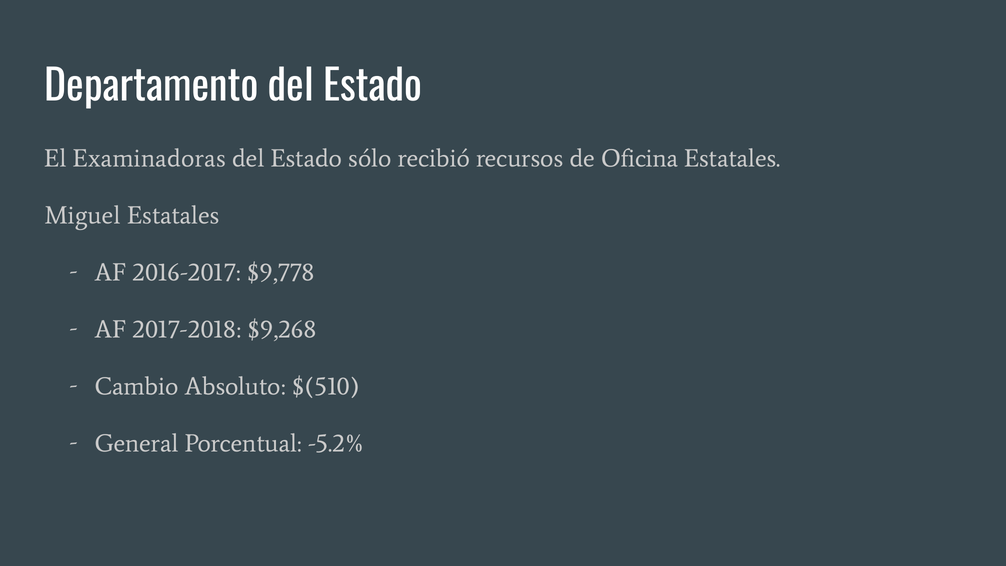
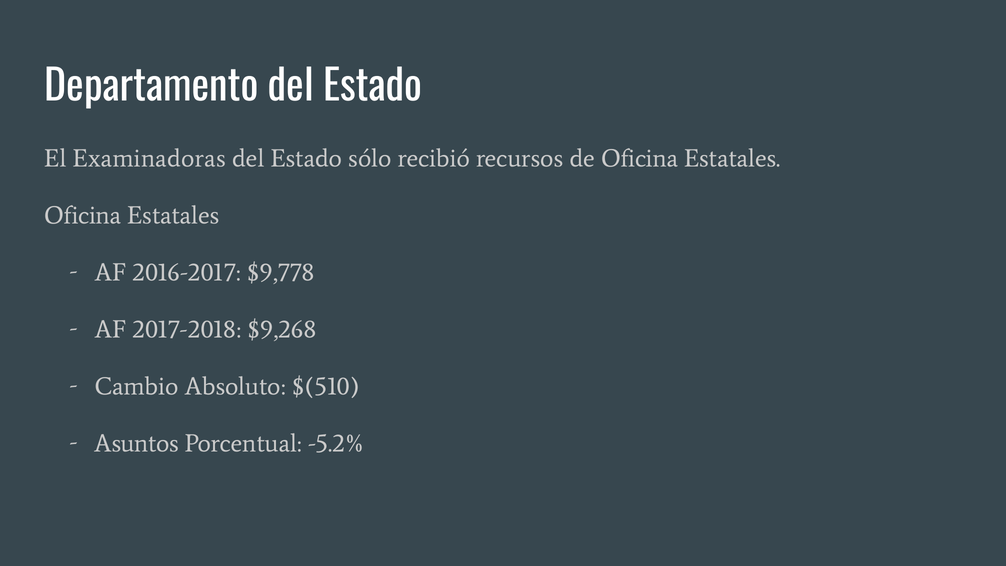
Miguel: Miguel -> Oficina (83, 215)
General: General -> Asuntos (137, 443)
